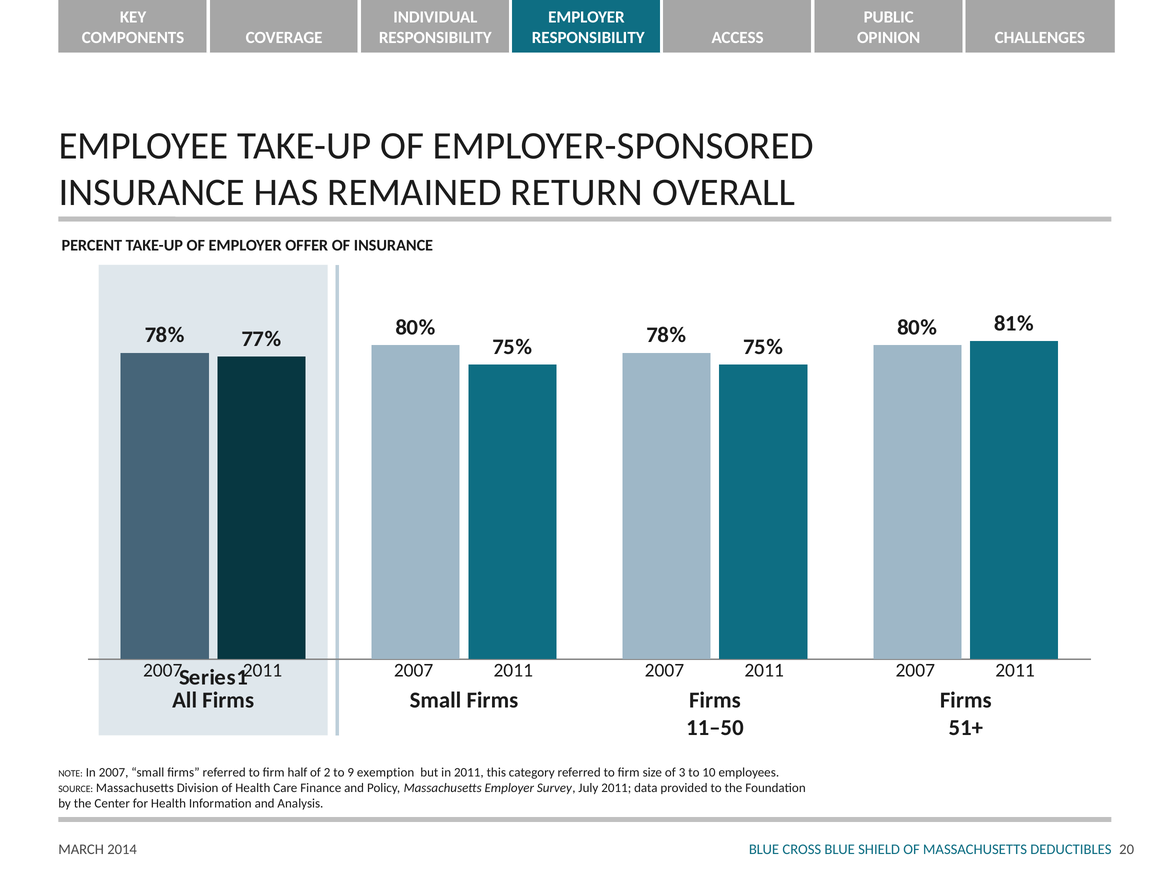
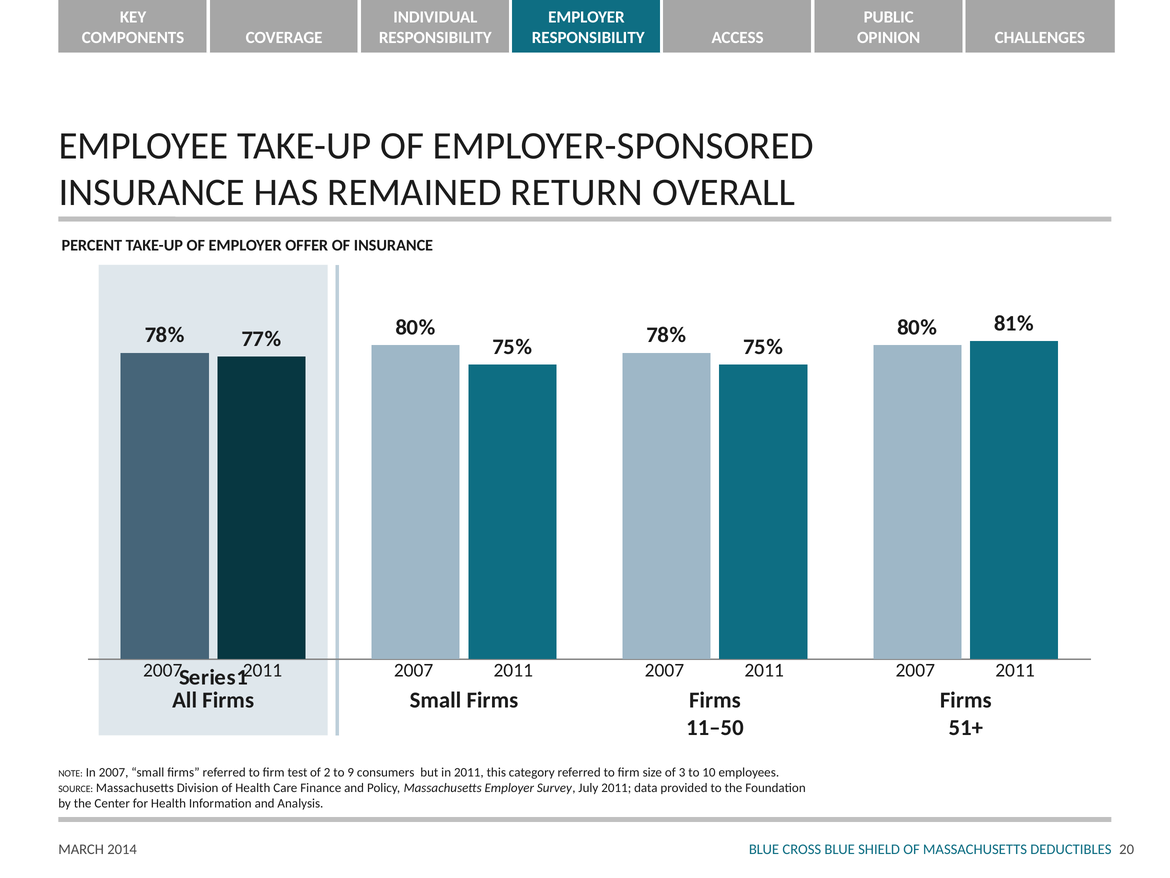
half: half -> test (297, 772)
exemption: exemption -> consumers (386, 772)
